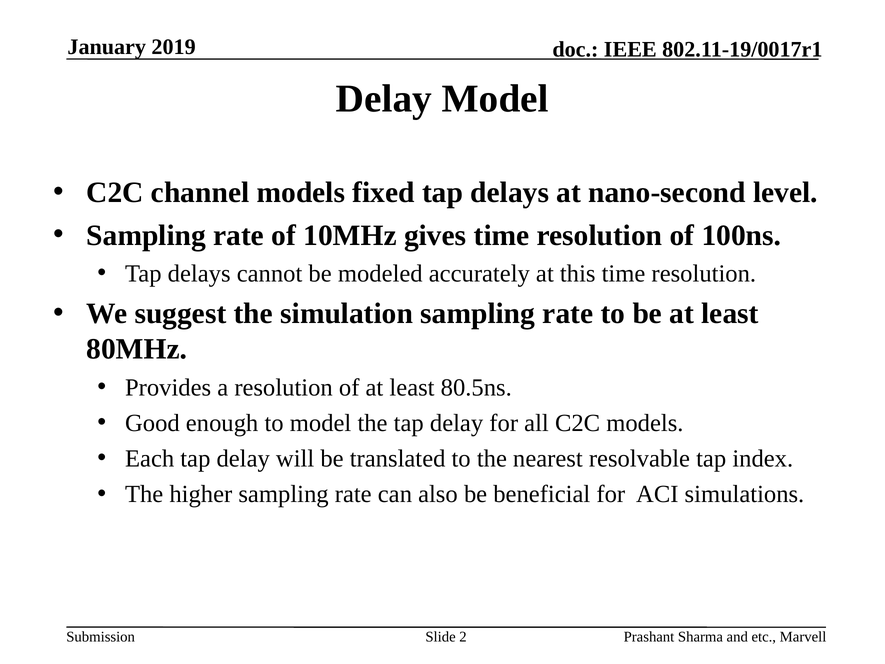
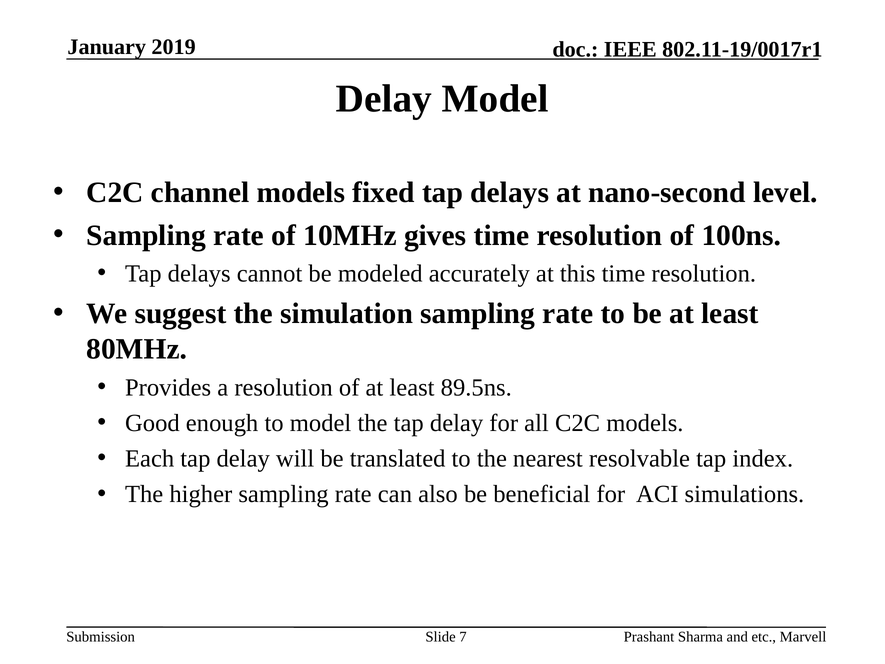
80.5ns: 80.5ns -> 89.5ns (476, 387)
2: 2 -> 7 (463, 637)
